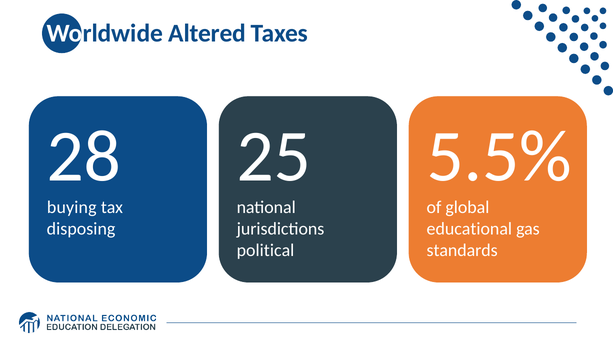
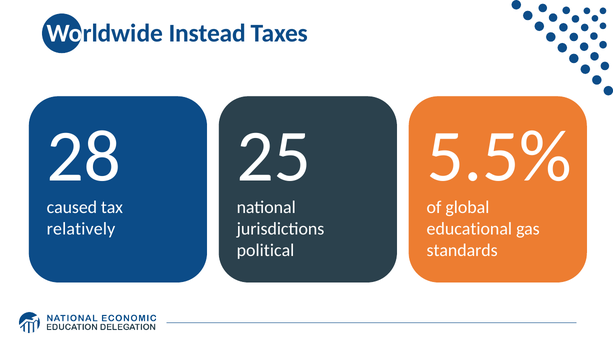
Altered: Altered -> Instead (207, 33)
buying: buying -> caused (72, 207)
disposing: disposing -> relatively (81, 229)
